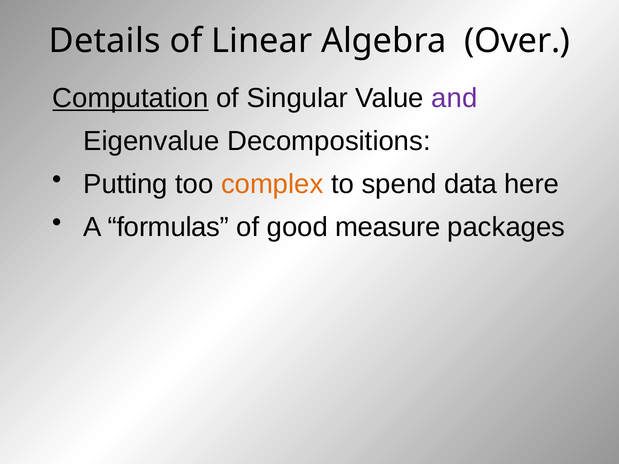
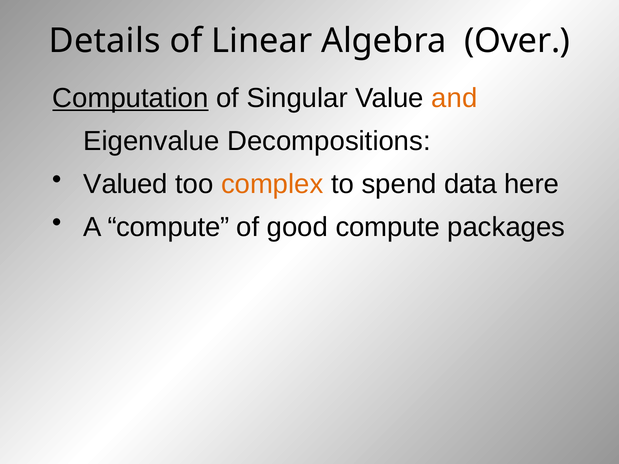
and colour: purple -> orange (454, 98)
Putting: Putting -> Valued (126, 184)
A formulas: formulas -> compute (168, 227)
good measure: measure -> compute (388, 227)
